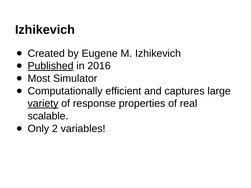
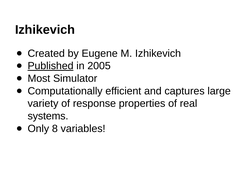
2016: 2016 -> 2005 (99, 66)
variety underline: present -> none (43, 104)
scalable: scalable -> systems (48, 116)
2: 2 -> 8 (55, 129)
